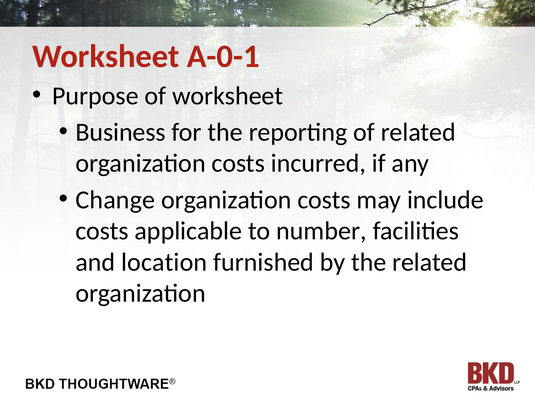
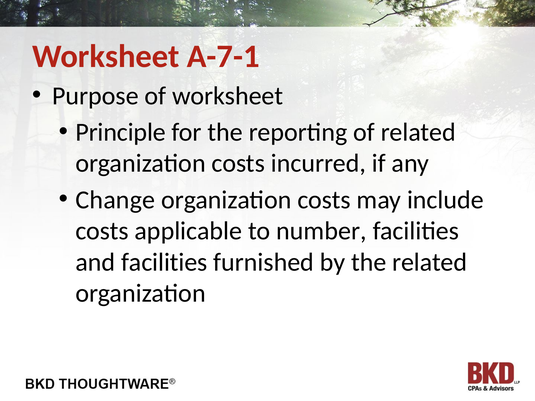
A-0-1: A-0-1 -> A-7-1 (223, 56)
Business: Business -> Principle (121, 132)
and location: location -> facilities (164, 262)
